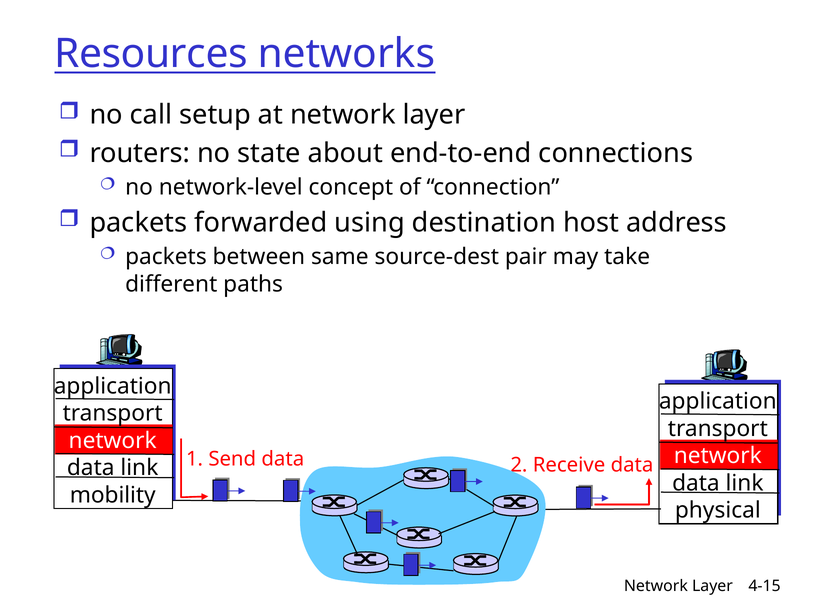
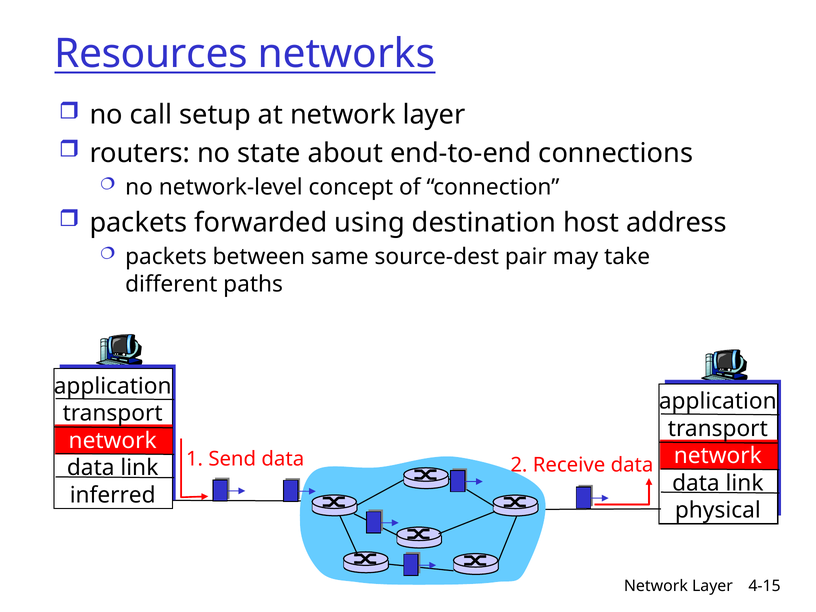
mobility: mobility -> inferred (113, 495)
